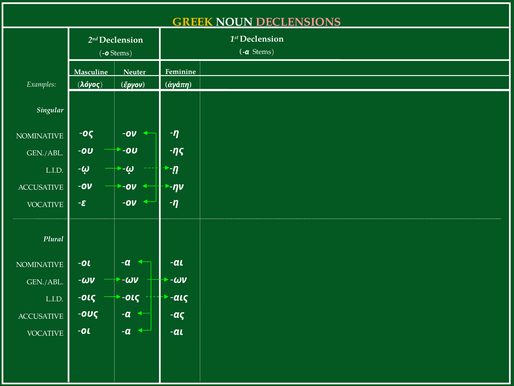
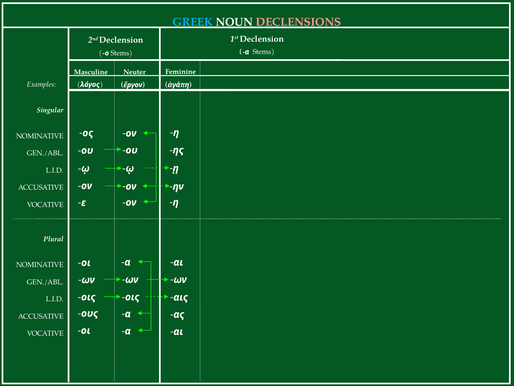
GREEK colour: yellow -> light blue (193, 22)
